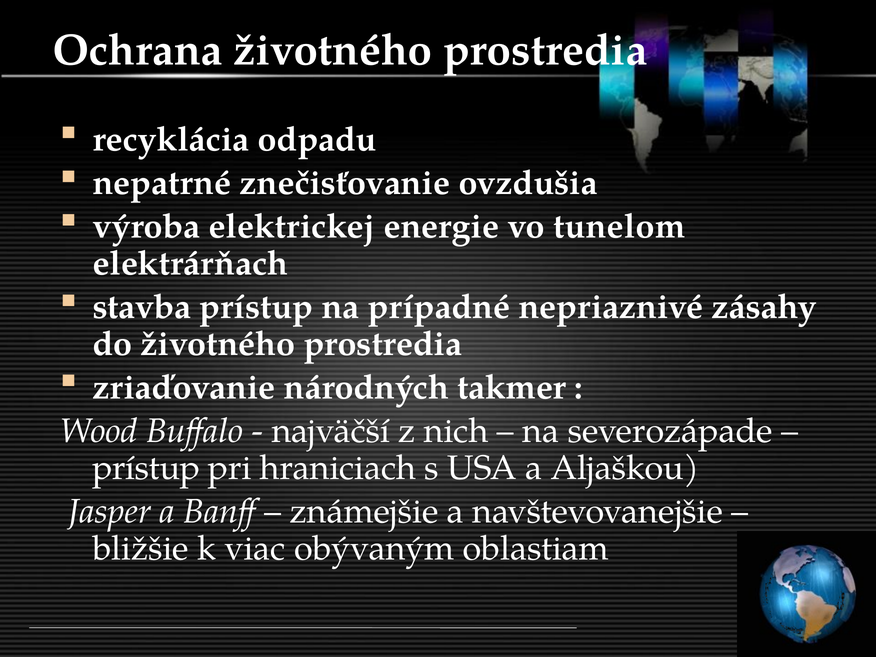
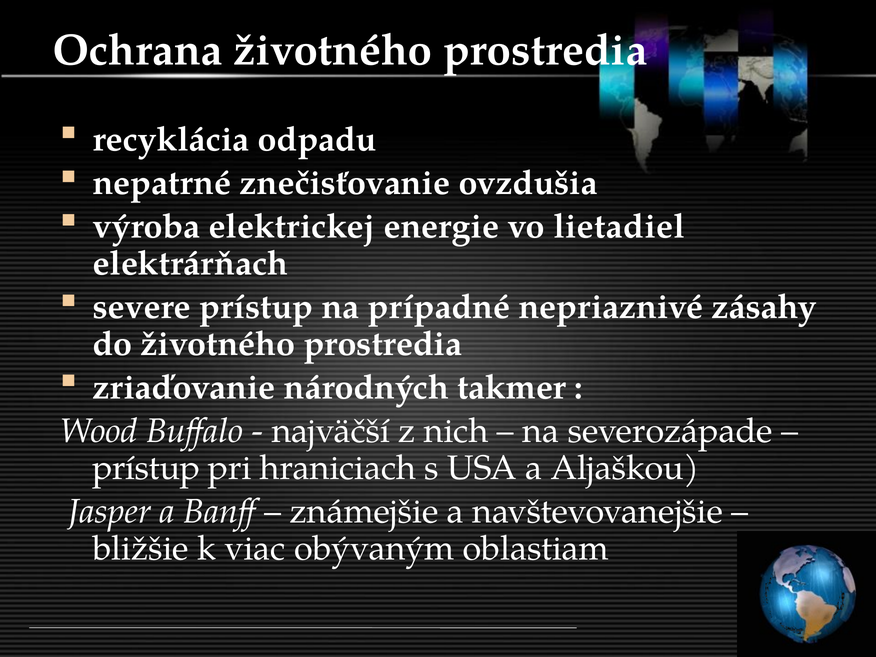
tunelom: tunelom -> lietadiel (619, 227)
stavba: stavba -> severe (142, 307)
